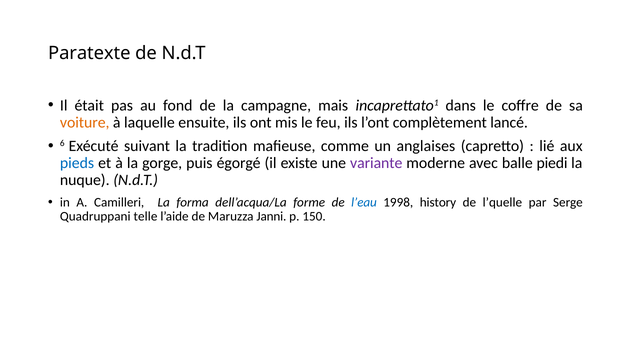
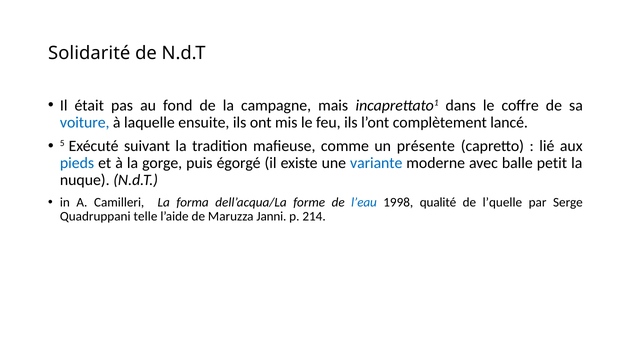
Paratexte: Paratexte -> Solidarité (89, 53)
voiture colour: orange -> blue (85, 122)
6: 6 -> 5 (62, 143)
anglaises: anglaises -> présente (426, 146)
variante colour: purple -> blue (376, 163)
piedi: piedi -> petit (552, 163)
history: history -> qualité (438, 202)
150: 150 -> 214 (314, 216)
